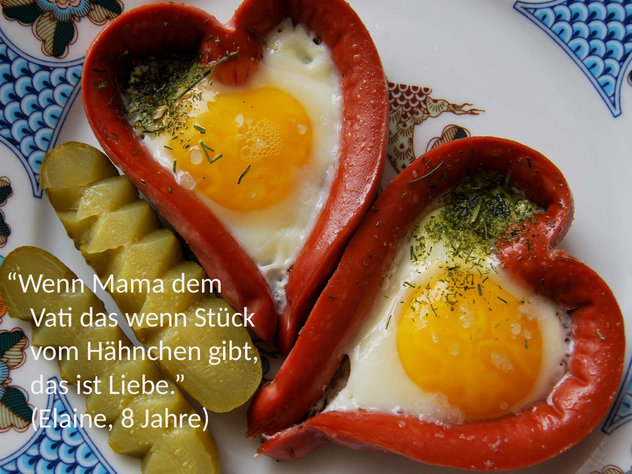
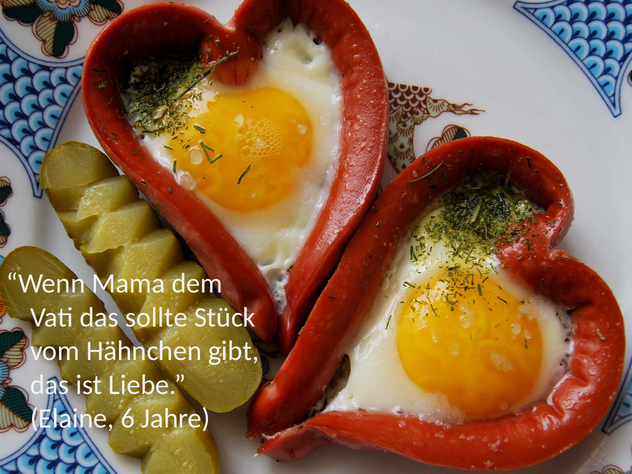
das wenn: wenn -> sollte (156, 317)
8: 8 -> 6 (128, 419)
